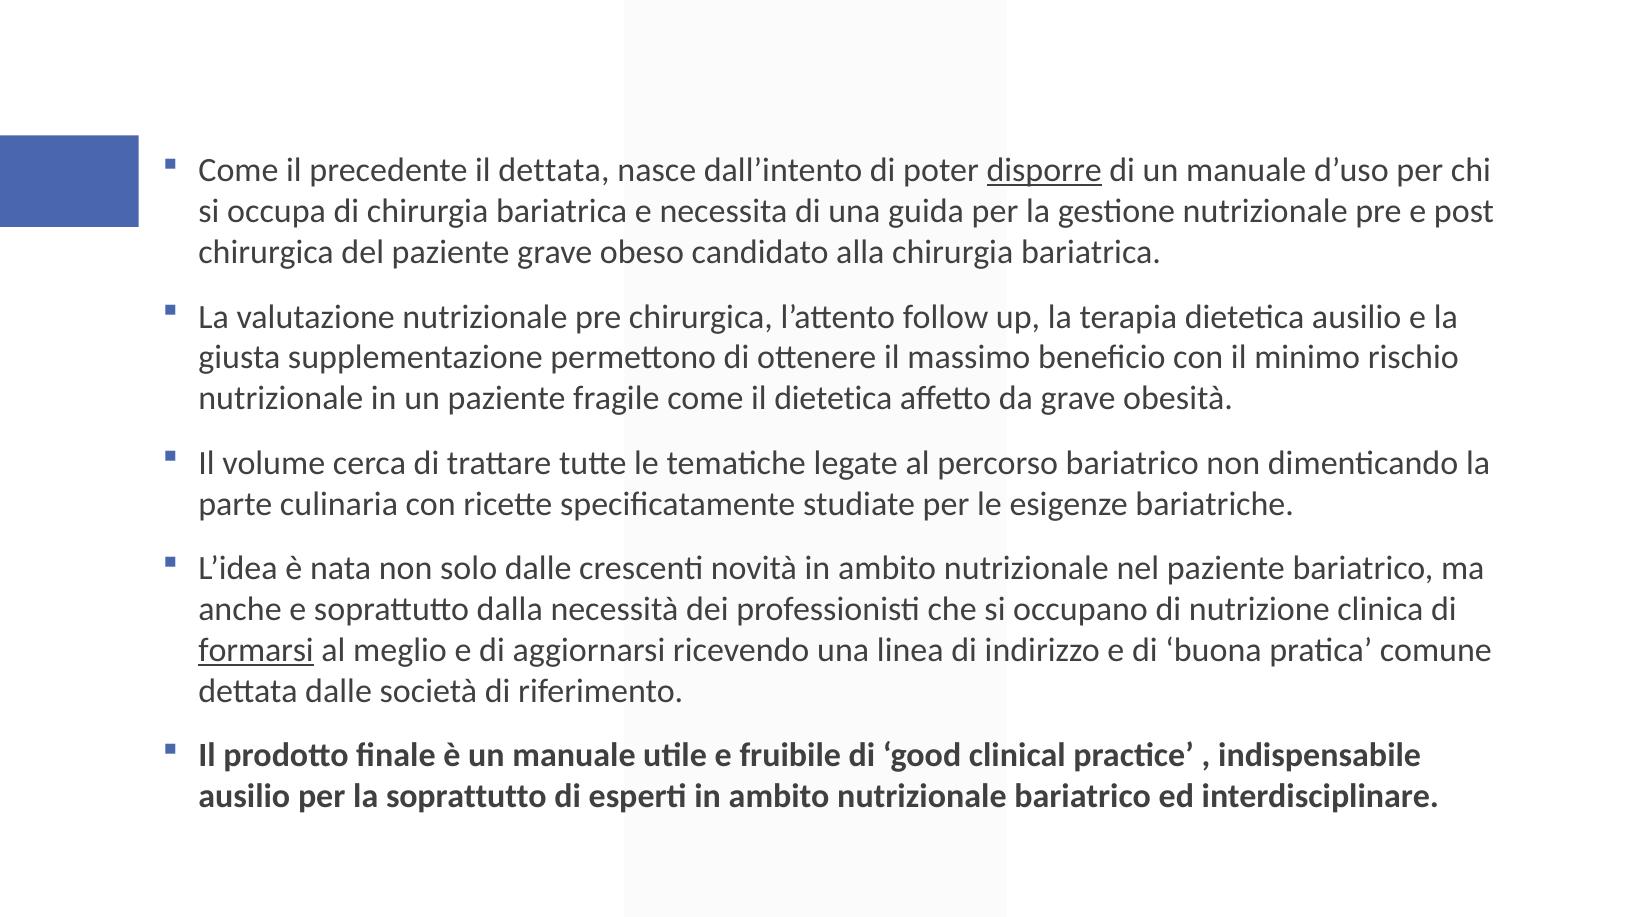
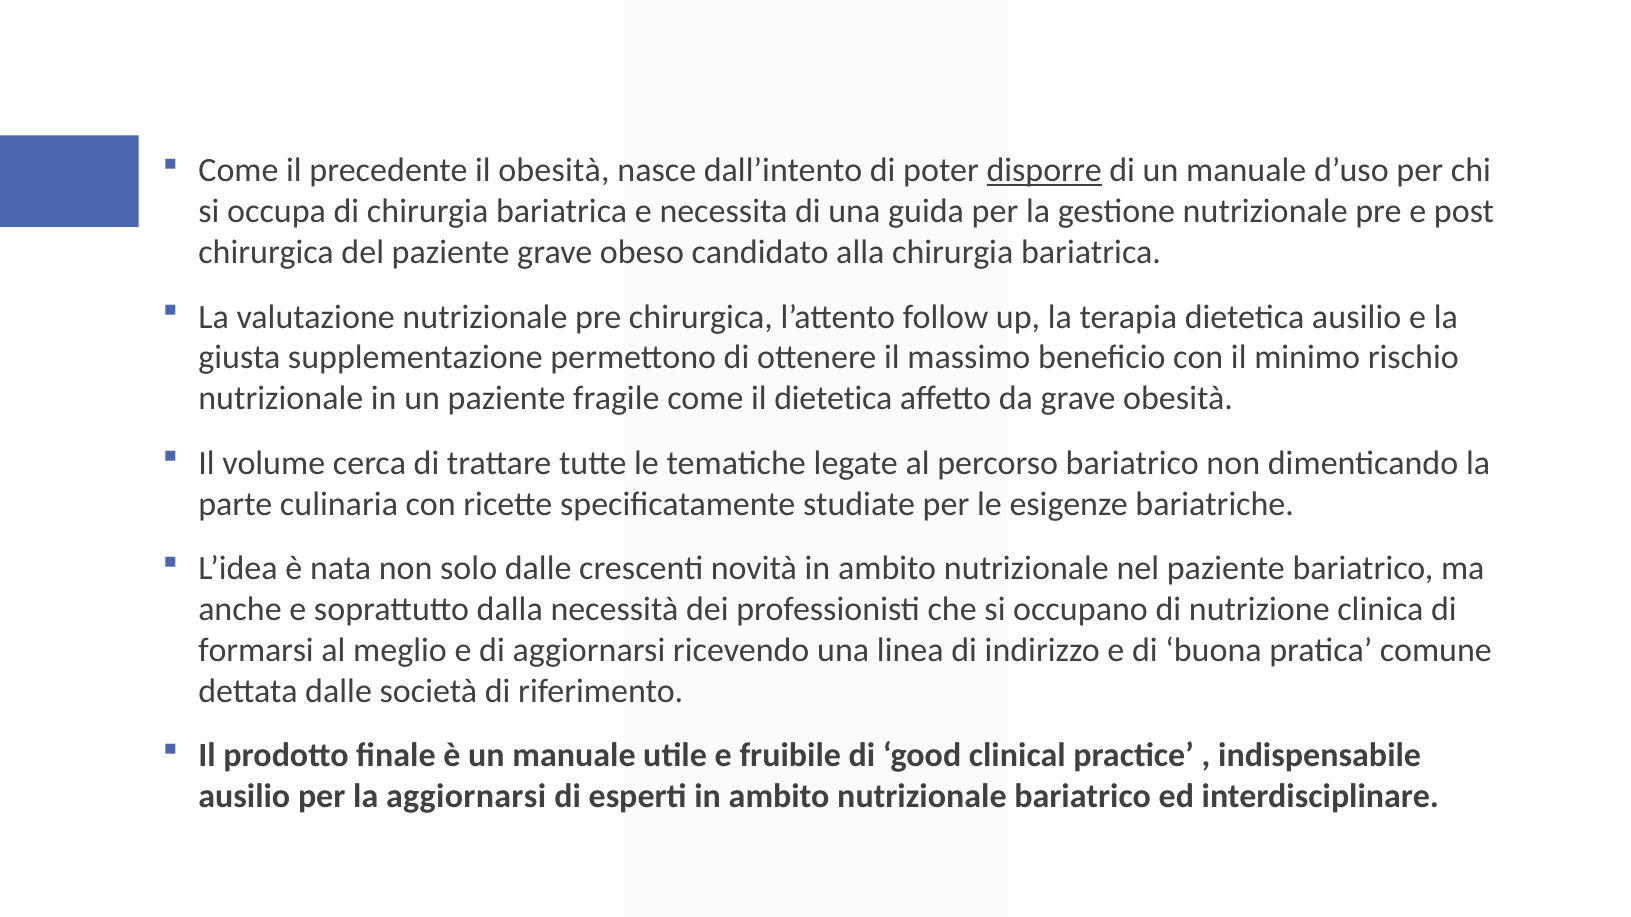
il dettata: dettata -> obesità (554, 171)
formarsi underline: present -> none (256, 650)
la soprattutto: soprattutto -> aggiornarsi (466, 797)
